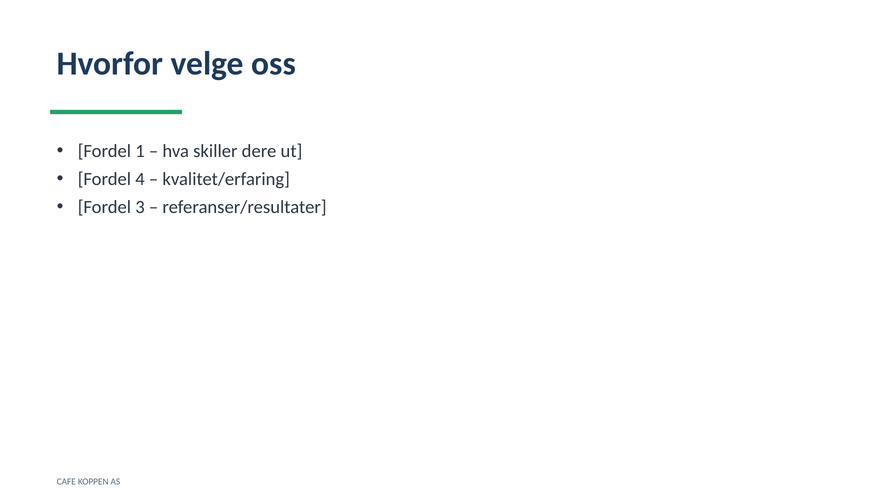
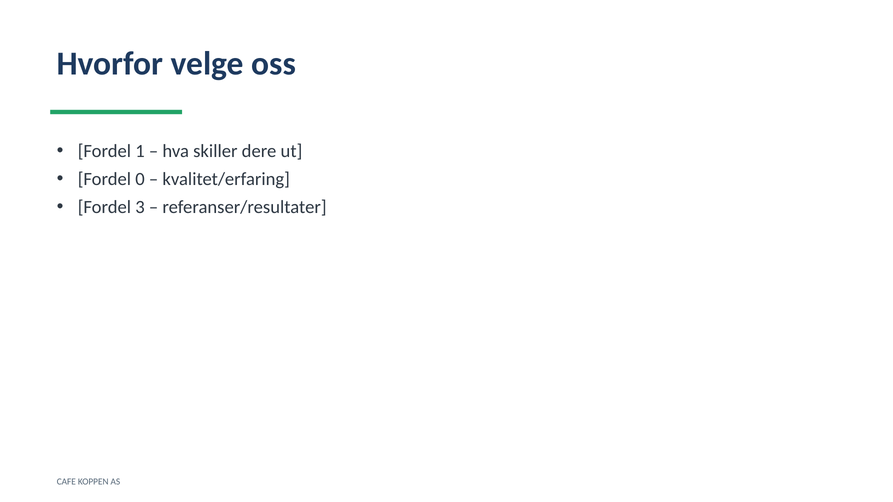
4: 4 -> 0 (140, 179)
